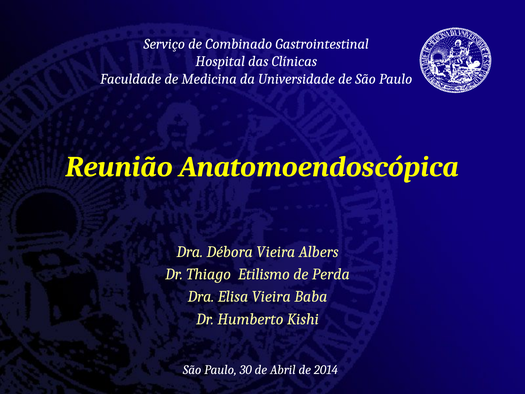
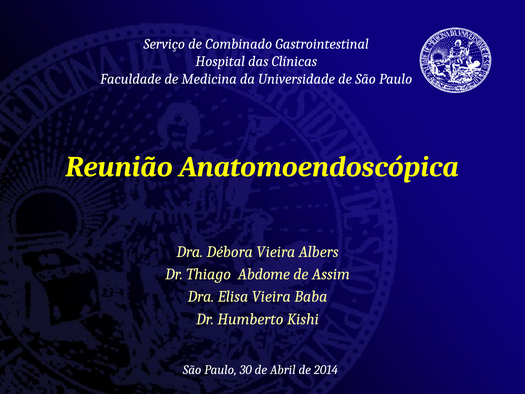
Etilismo: Etilismo -> Abdome (264, 274)
Perda: Perda -> Assim (331, 274)
